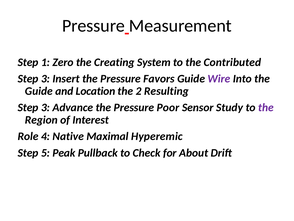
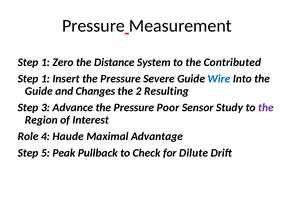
Creating: Creating -> Distance (114, 62)
3: 3 -> 1 (45, 79)
Favors: Favors -> Severe (159, 79)
Wire colour: purple -> blue (219, 79)
Location: Location -> Changes (95, 91)
Native: Native -> Haude (68, 136)
Hyperemic: Hyperemic -> Advantage (157, 136)
About: About -> Dilute (194, 152)
